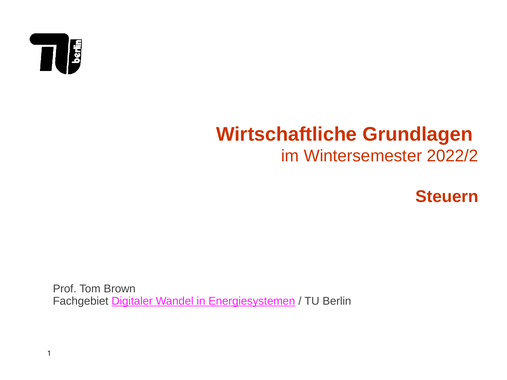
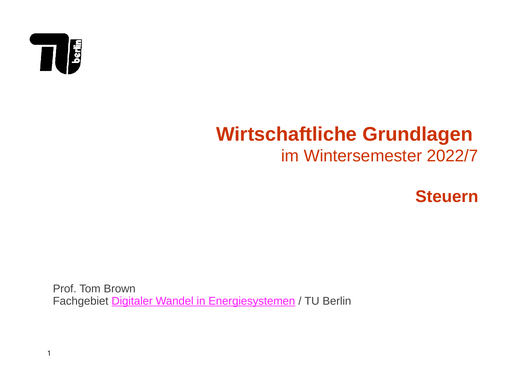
2022/2: 2022/2 -> 2022/7 (453, 156)
